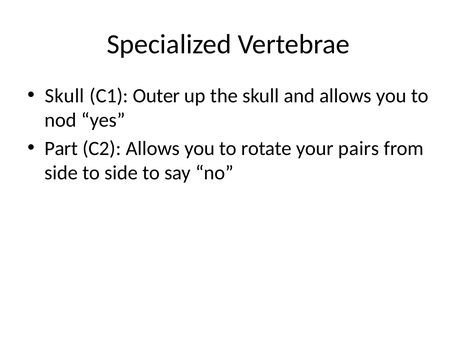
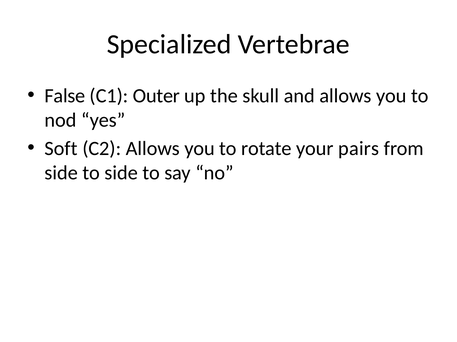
Skull: Skull -> False (65, 96)
Part: Part -> Soft (61, 149)
